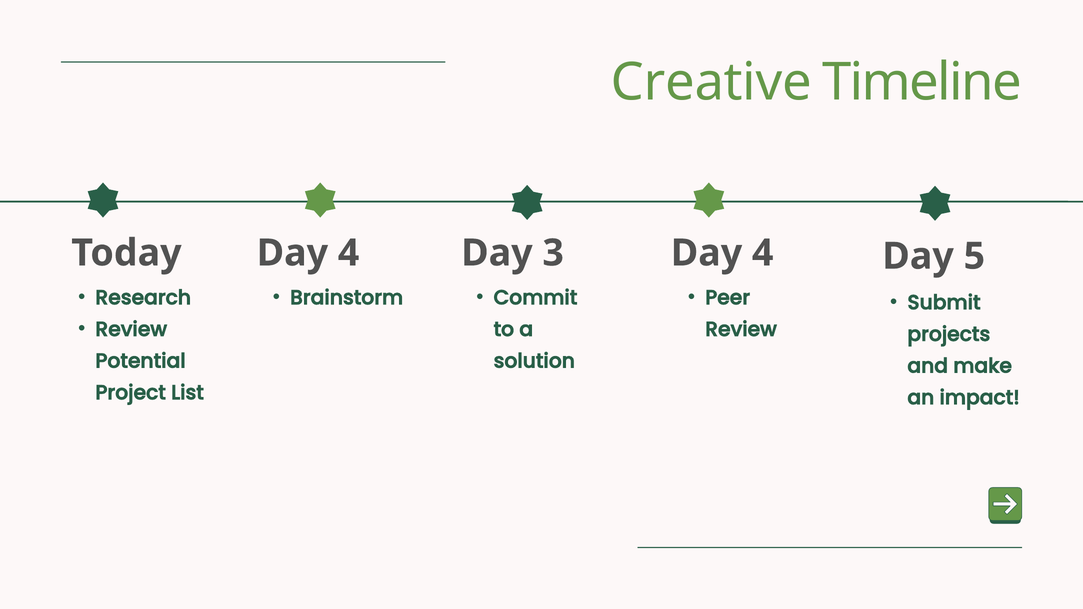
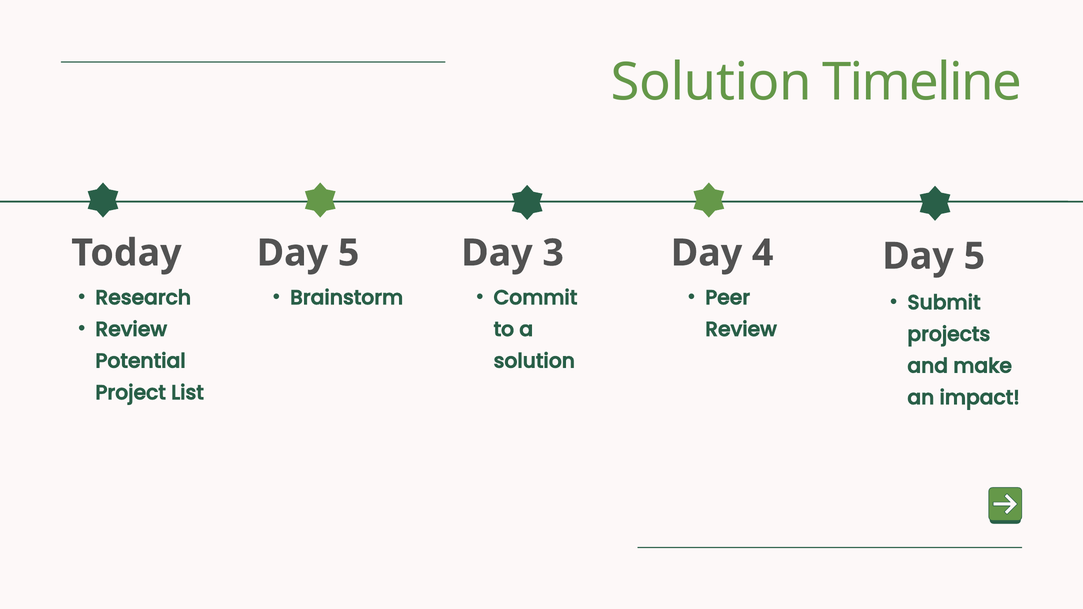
Creative: Creative -> Solution (711, 82)
Today Day 4: 4 -> 5 (349, 253)
